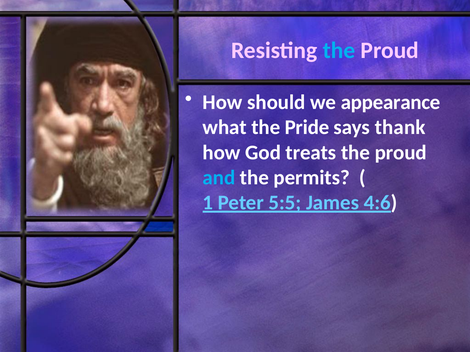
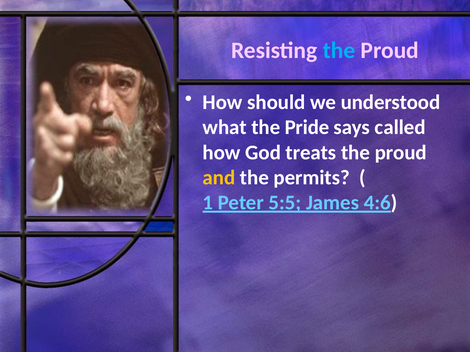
appearance: appearance -> understood (391, 103)
thank: thank -> called (400, 128)
and colour: light blue -> yellow (219, 178)
